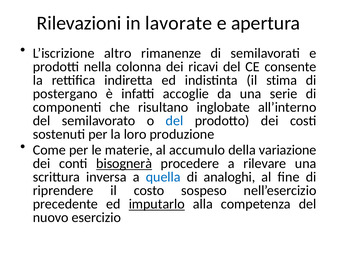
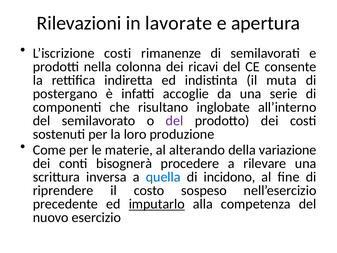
L’iscrizione altro: altro -> costi (118, 53)
stima: stima -> muta (281, 80)
del colour: blue -> purple (174, 121)
accumulo: accumulo -> alterando (197, 150)
bisognerà underline: present -> none (124, 163)
analoghi: analoghi -> incidono (230, 177)
